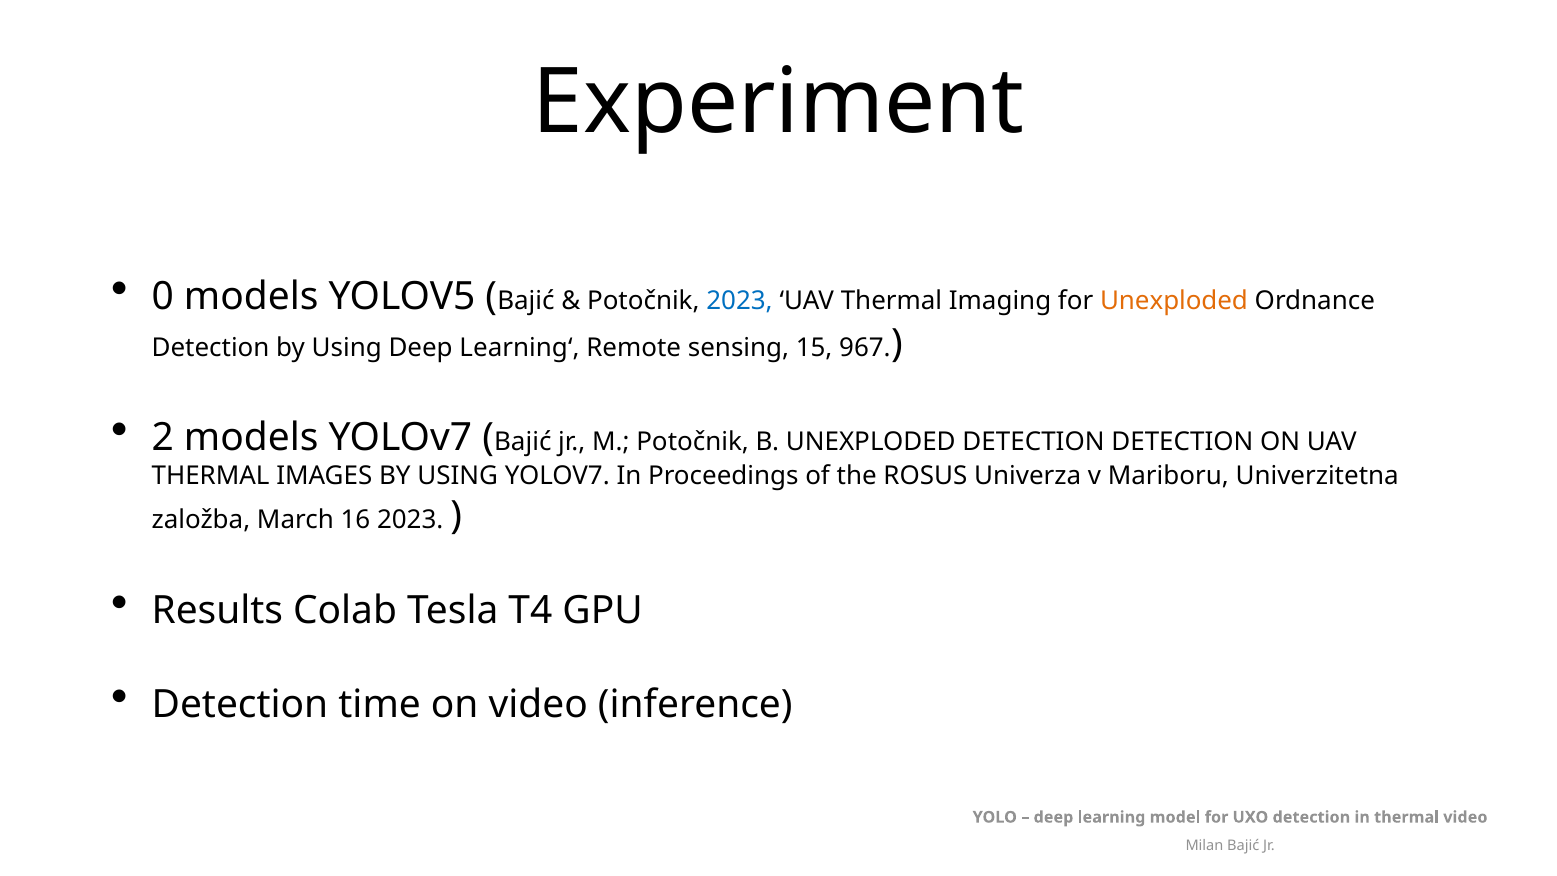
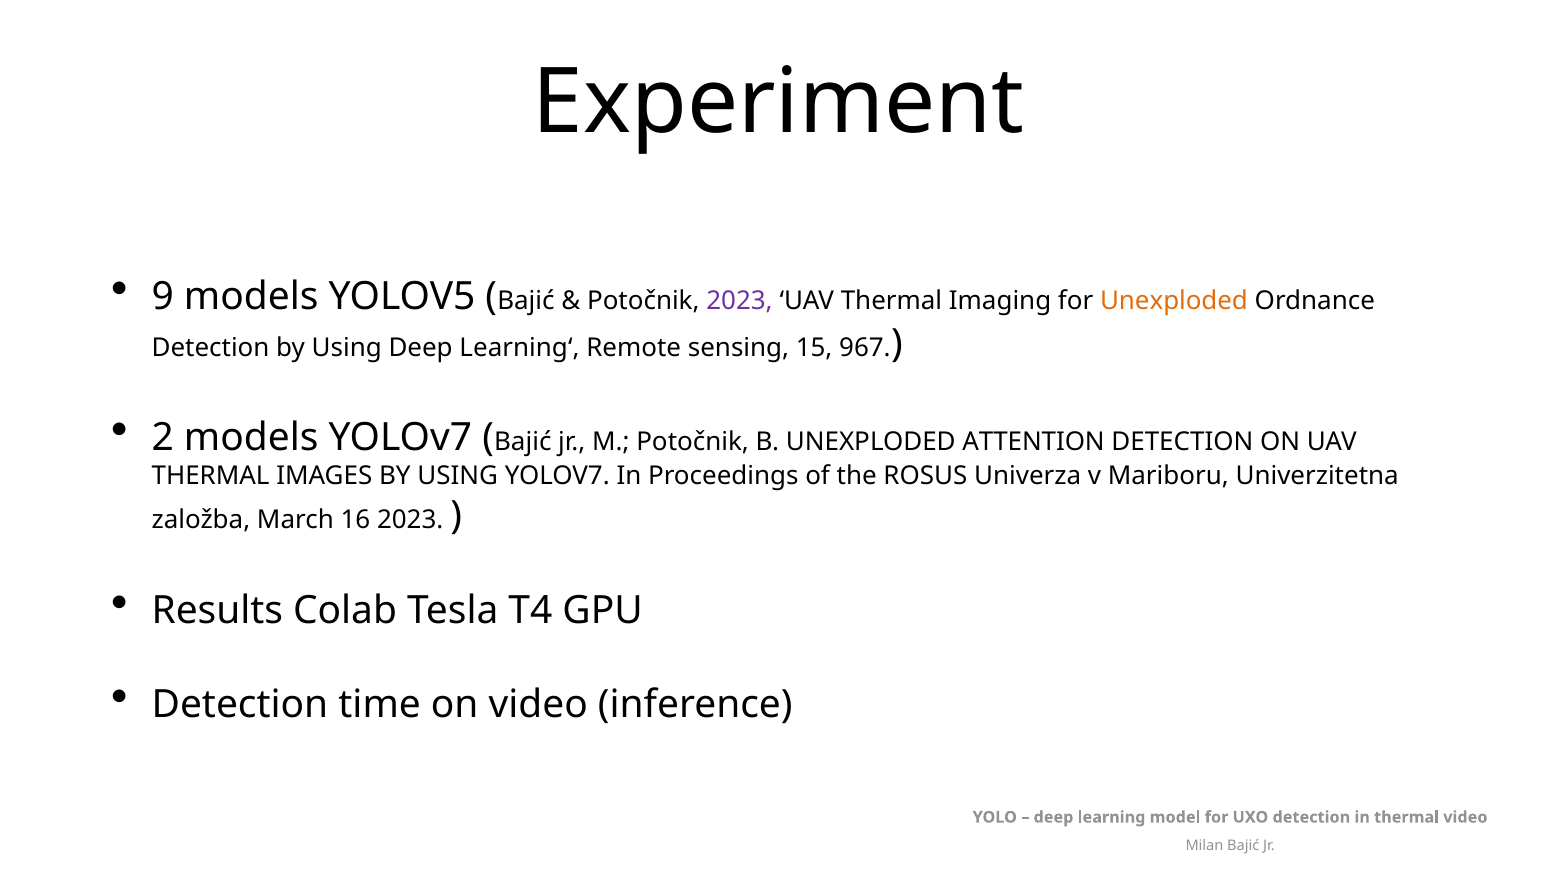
0: 0 -> 9 (163, 297)
2023 colour: blue -> purple (740, 301)
UNEXPLODED DETECTION: DETECTION -> ATTENTION (1034, 442)
